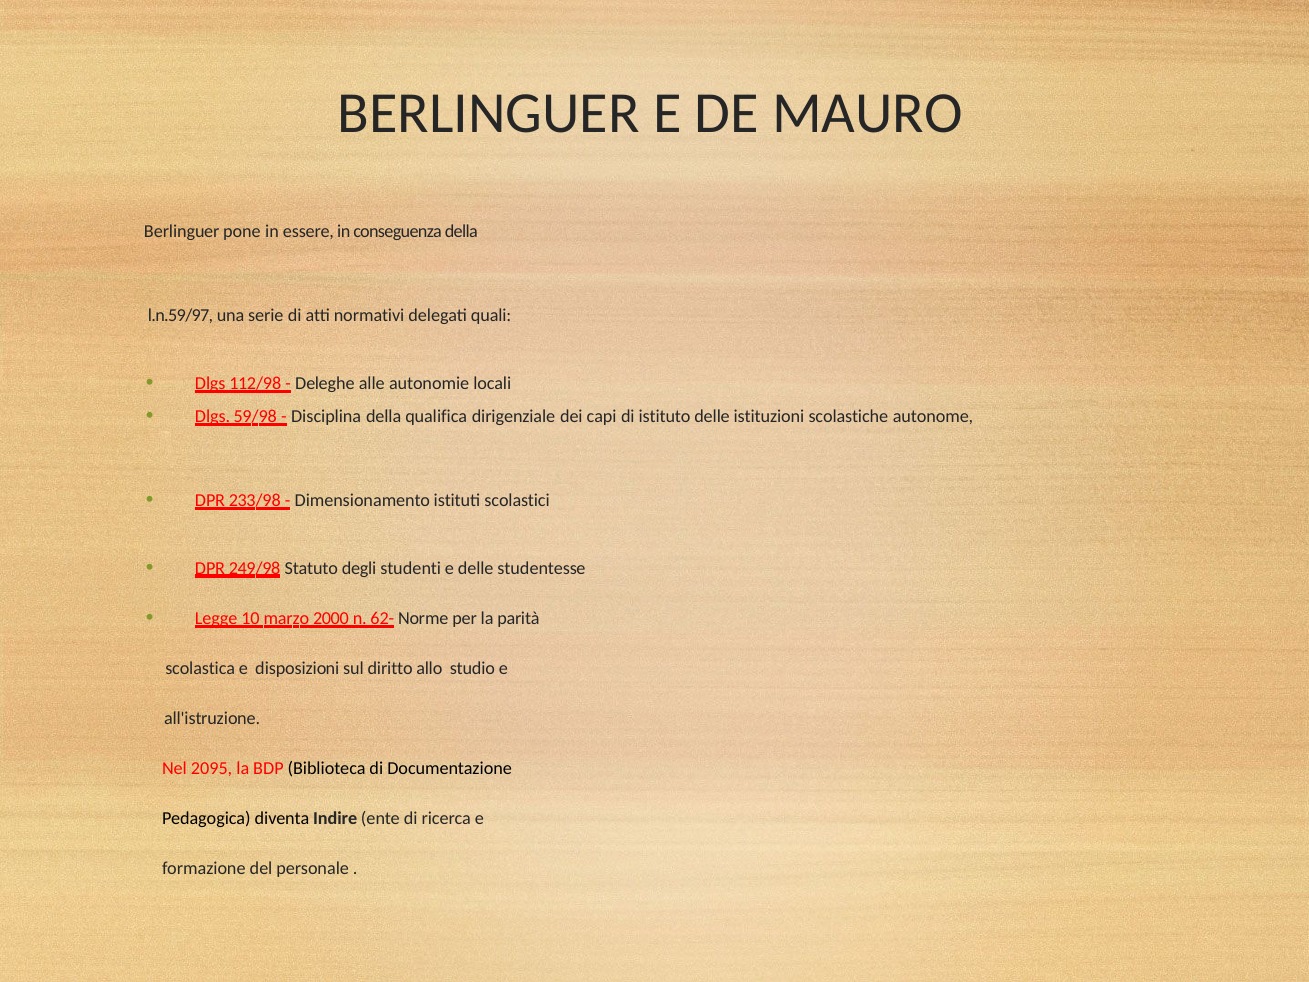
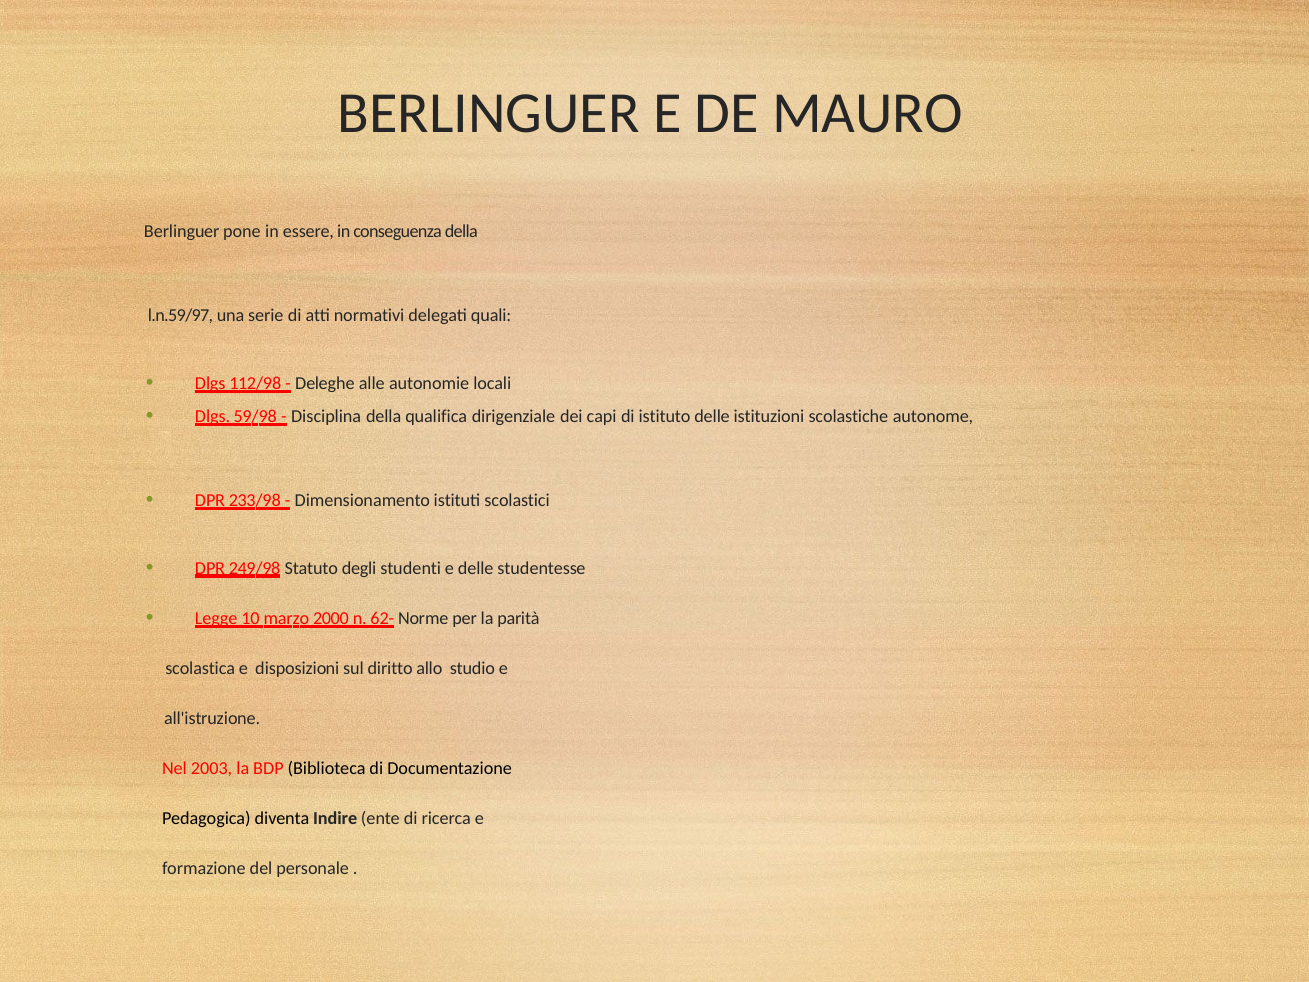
2095: 2095 -> 2003 (212, 769)
